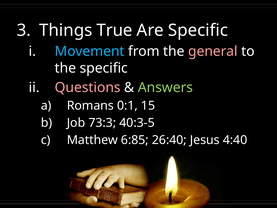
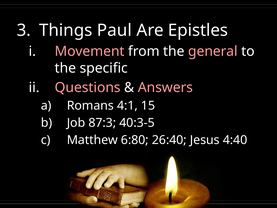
True: True -> Paul (114, 30)
Are Specific: Specific -> Epistles (198, 30)
Movement colour: light blue -> pink (90, 51)
Answers colour: light green -> pink (165, 87)
0:1: 0:1 -> 4:1 (127, 105)
73:3: 73:3 -> 87:3 (102, 123)
6:85: 6:85 -> 6:80 (135, 140)
